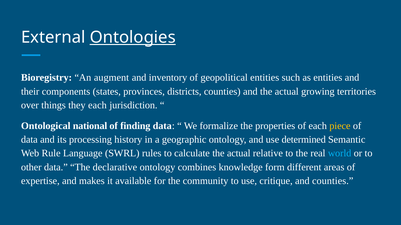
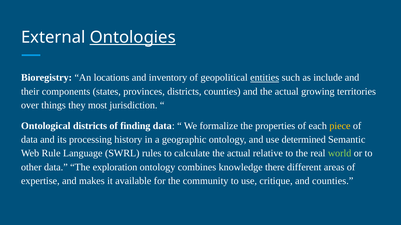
augment: augment -> locations (112, 78)
entities underline: none -> present (265, 78)
as entities: entities -> include (328, 78)
they each: each -> most (98, 106)
Ontological national: national -> districts (90, 126)
world colour: light blue -> light green (340, 154)
declarative: declarative -> exploration (115, 168)
form: form -> there (275, 168)
